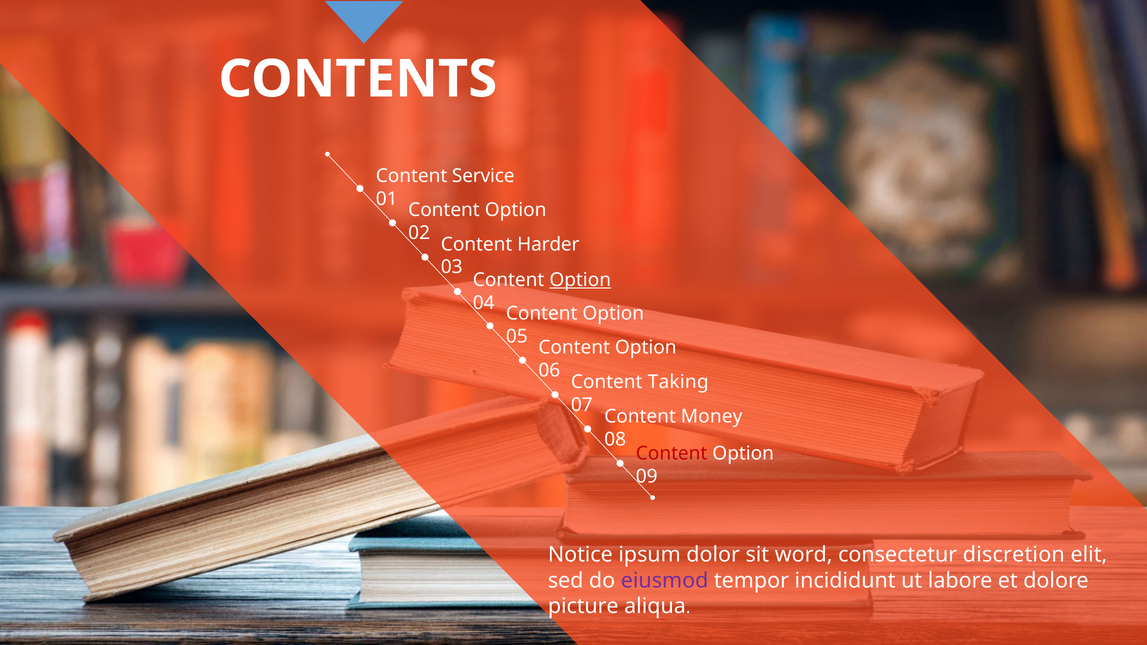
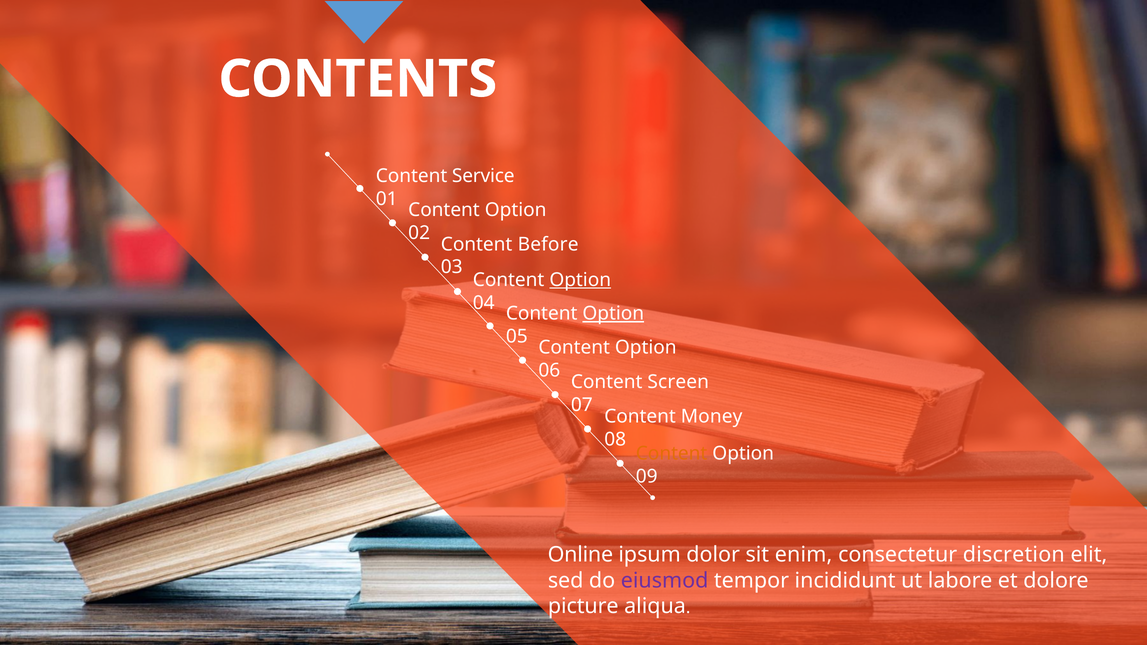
Harder: Harder -> Before (548, 244)
Option underline: none -> present (613, 314)
Taking: Taking -> Screen (678, 382)
Content colour: red -> orange (672, 454)
Notice: Notice -> Online (580, 555)
word: word -> enim (804, 555)
